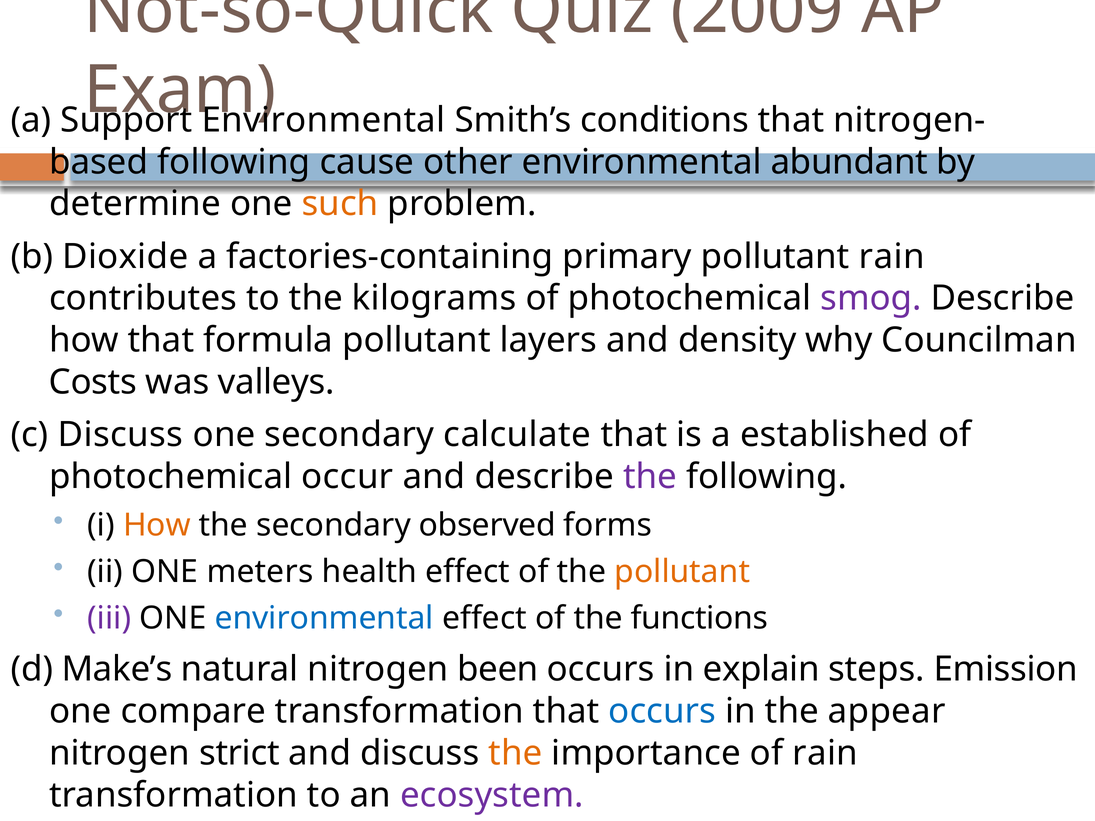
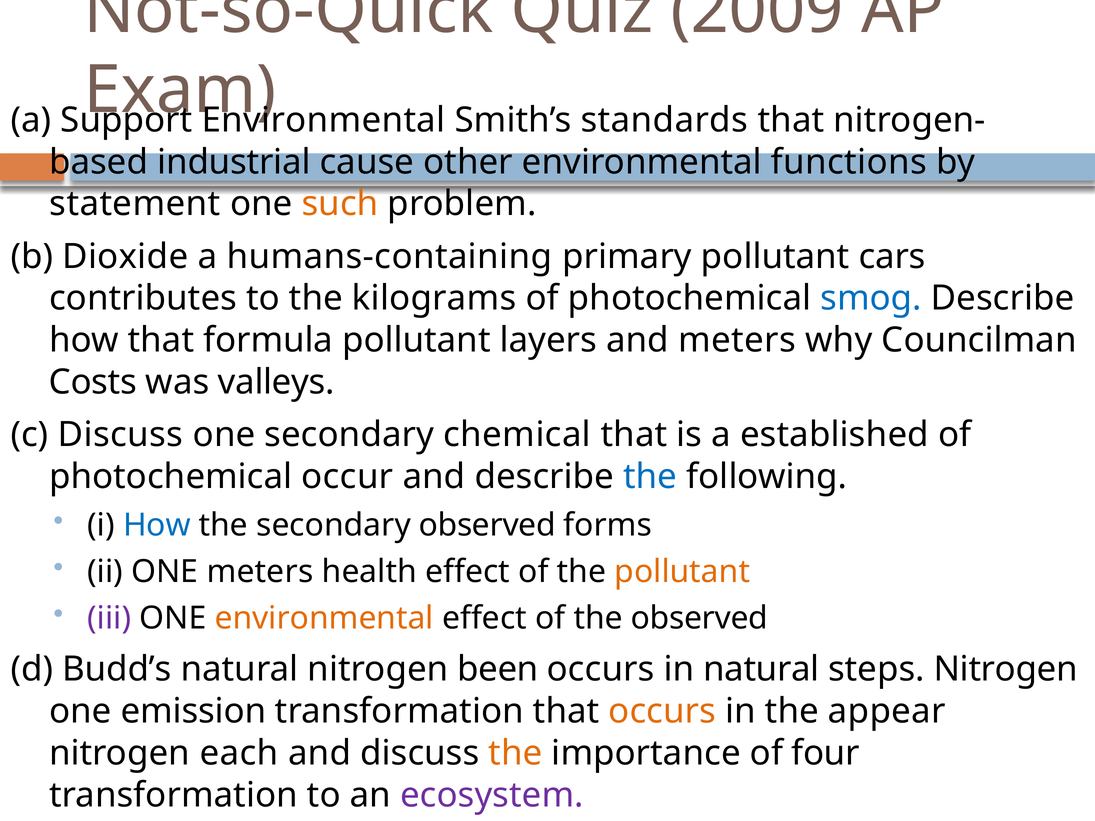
conditions: conditions -> standards (664, 120)
following: following -> industrial (234, 162)
abundant: abundant -> functions (849, 162)
determine: determine -> statement (135, 204)
factories-containing: factories-containing -> humans-containing (389, 257)
pollutant rain: rain -> cars (892, 257)
smog colour: purple -> blue (871, 299)
and density: density -> meters (737, 340)
calculate: calculate -> chemical (517, 435)
the colour: purple -> blue (650, 477)
How colour: orange -> blue (157, 525)
environmental colour: blue -> orange (324, 619)
the functions: functions -> observed (699, 619)
Make’s: Make’s -> Budd’s (117, 670)
in explain: explain -> natural (761, 670)
steps Emission: Emission -> Nitrogen (1006, 670)
compare: compare -> emission (193, 712)
occurs colour: blue -> orange (662, 712)
strict: strict -> each (239, 753)
of rain: rain -> four (826, 753)
